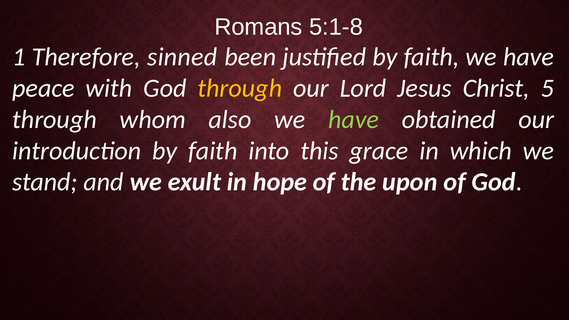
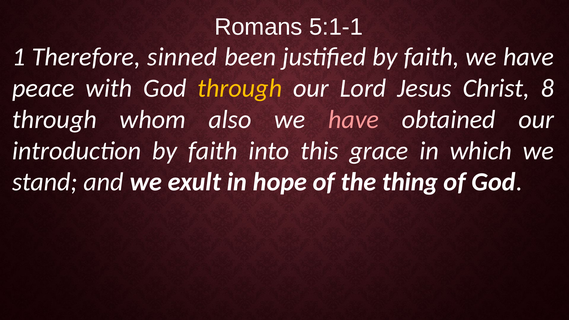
5:1-8: 5:1-8 -> 5:1-1 (336, 27)
5: 5 -> 8 (547, 88)
have colour: light green -> pink (354, 120)
upon: upon -> thing (410, 182)
